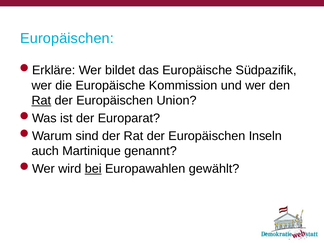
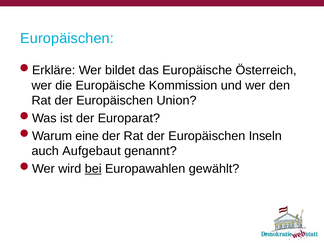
Südpazifik: Südpazifik -> Österreich (266, 70)
Rat underline: present -> none (41, 101)
sind: sind -> eine (87, 136)
Martinique: Martinique -> Aufgebaut (92, 151)
